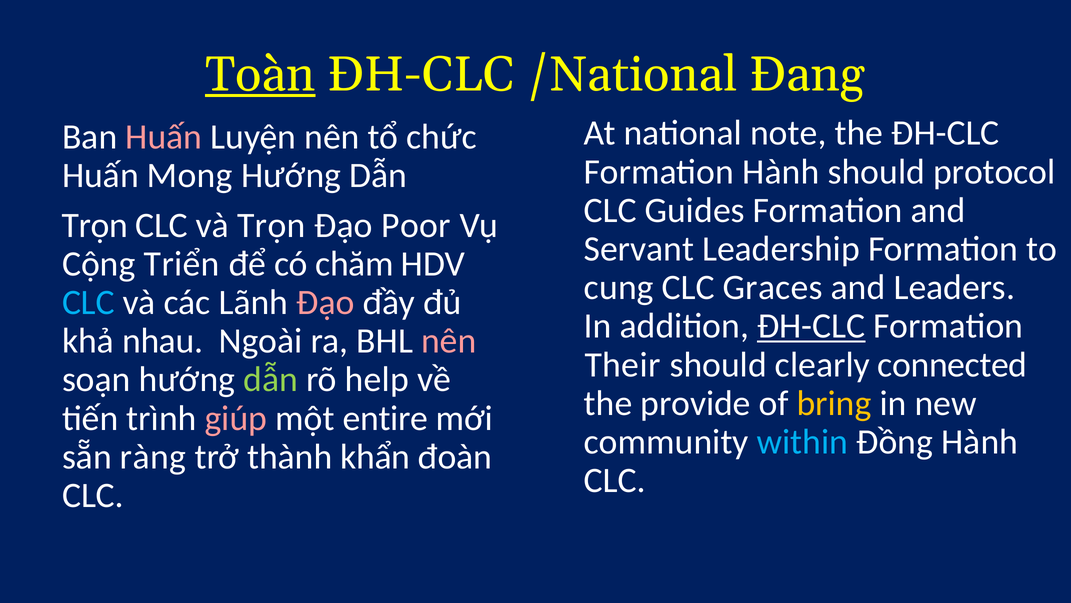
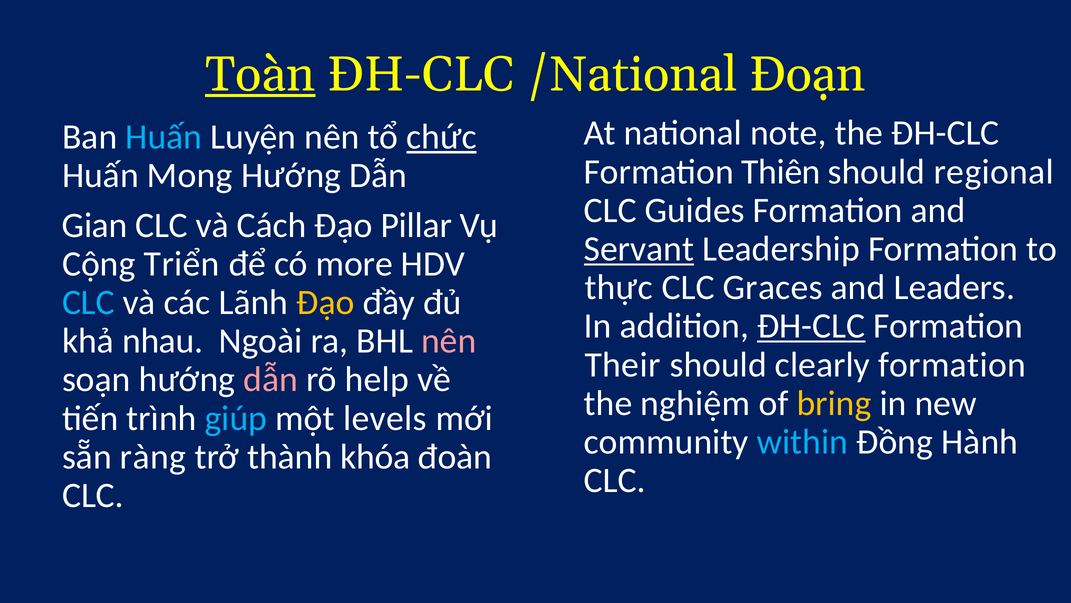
Đang: Đang -> Đoạn (807, 74)
Huấn colour: pink -> light blue (164, 137)
chức underline: none -> present (441, 137)
Formation Hành: Hành -> Thiên (781, 172)
protocol: protocol -> regional (994, 172)
Trọn: Trọn -> Gian (95, 225)
và Trọn: Trọn -> Cách (272, 225)
Poor: Poor -> Pillar (416, 225)
Servant underline: none -> present (639, 249)
chăm: chăm -> more (354, 264)
cung: cung -> thực (619, 287)
Đạo colour: pink -> yellow (325, 302)
clearly connected: connected -> formation (952, 364)
dẫn colour: light green -> pink (271, 379)
provide: provide -> nghiệm (695, 403)
giúp colour: pink -> light blue (236, 418)
entire: entire -> levels (385, 418)
khẩn: khẩn -> khóa (375, 457)
